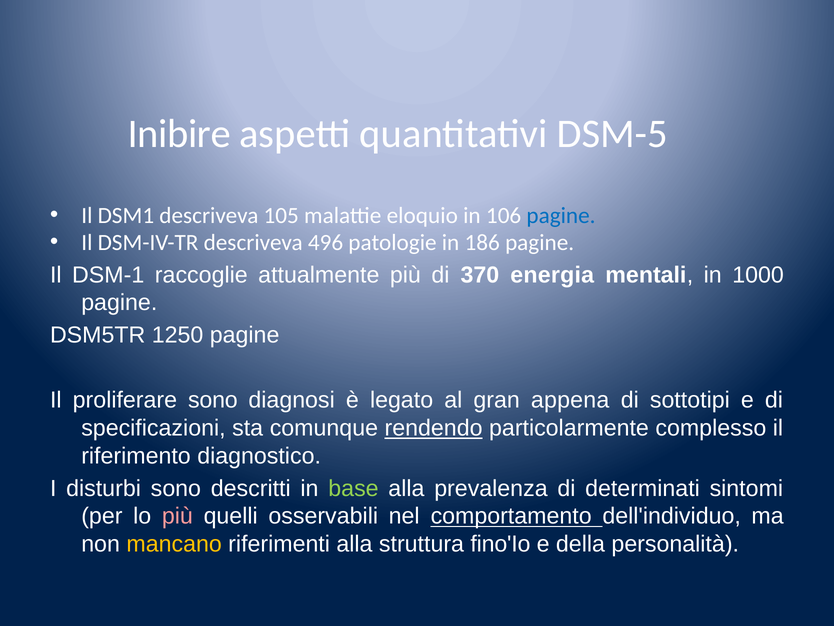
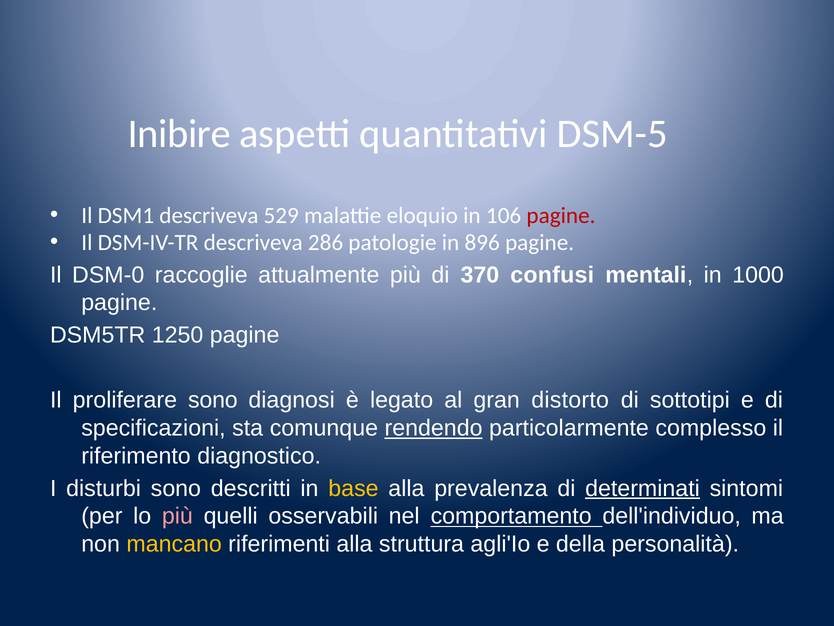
105: 105 -> 529 (281, 215)
pagine colour: blue -> red (561, 215)
496: 496 -> 286 (326, 242)
186: 186 -> 896 (482, 242)
DSM-1: DSM-1 -> DSM-0 (108, 275)
energia: energia -> confusi (552, 275)
appena: appena -> distorto (570, 400)
base colour: light green -> yellow (353, 488)
determinati underline: none -> present (642, 488)
fino'Io: fino'Io -> agli'Io (500, 544)
